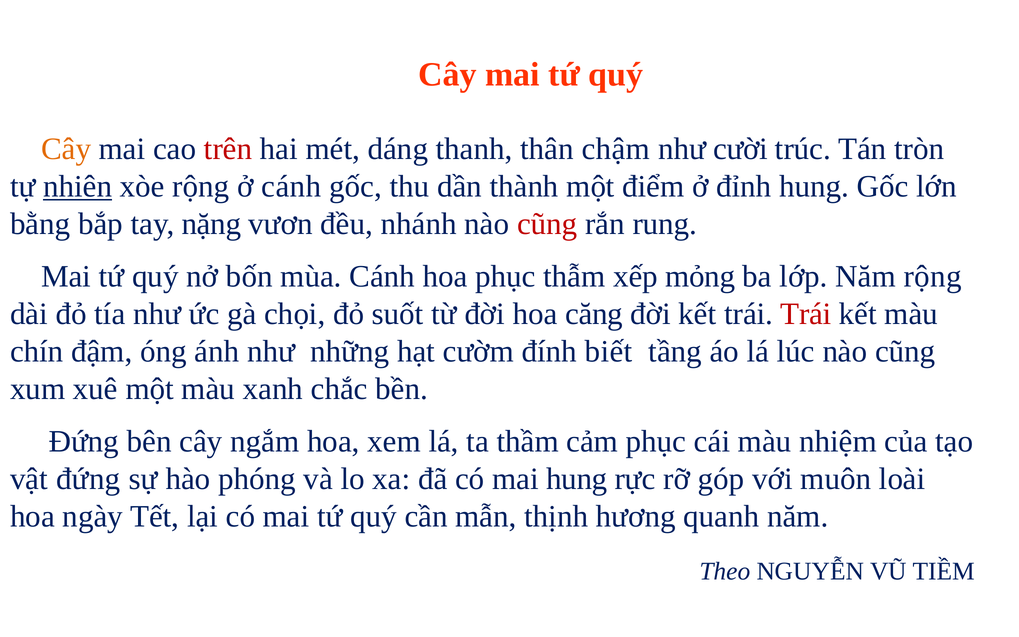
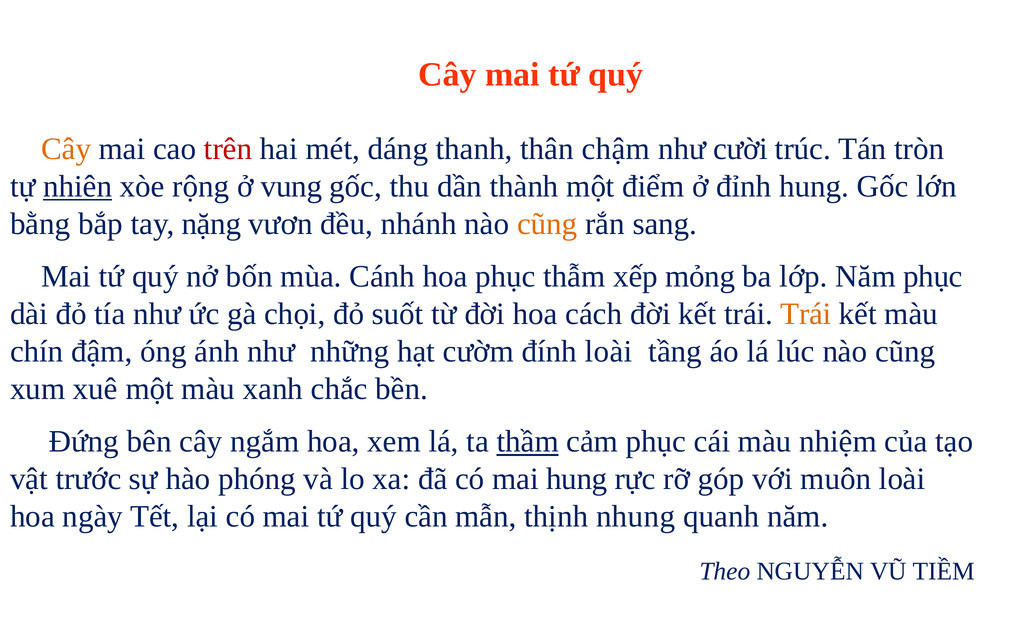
ở cánh: cánh -> vung (292, 186)
cũng colour: red -> orange (547, 224)
rung: rung -> sang (665, 224)
Năm rộng: rộng -> phục (933, 277)
căng: căng -> cách (594, 314)
Trái colour: red -> orange (806, 314)
đính biết: biết -> loài (609, 351)
thầm underline: none -> present (528, 442)
vật đứng: đứng -> trước (88, 479)
hương: hương -> nhung (636, 516)
